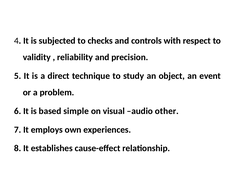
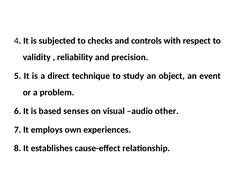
simple: simple -> senses (76, 111)
